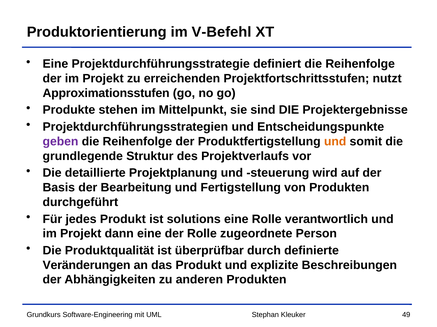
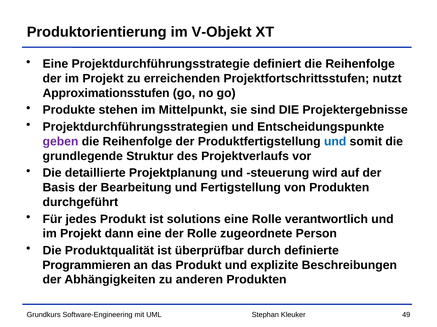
V-Befehl: V-Befehl -> V-Objekt (222, 32)
und colour: orange -> blue (335, 142)
Veränderungen: Veränderungen -> Programmieren (87, 266)
